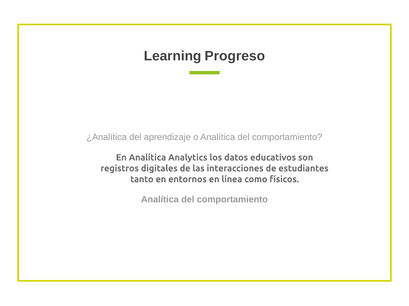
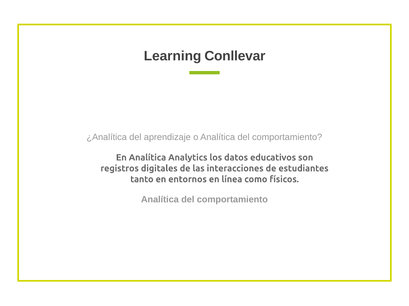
Progreso: Progreso -> Conllevar (235, 56)
